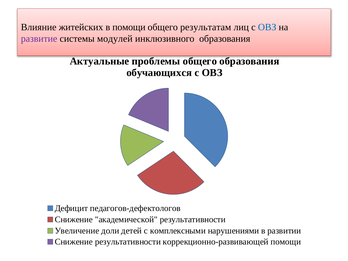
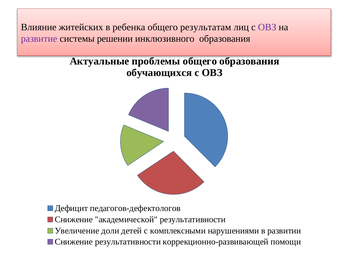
в помощи: помощи -> ребенка (129, 27)
ОВЗ colour: blue -> purple (267, 27)
модулей: модулей -> решении (115, 39)
